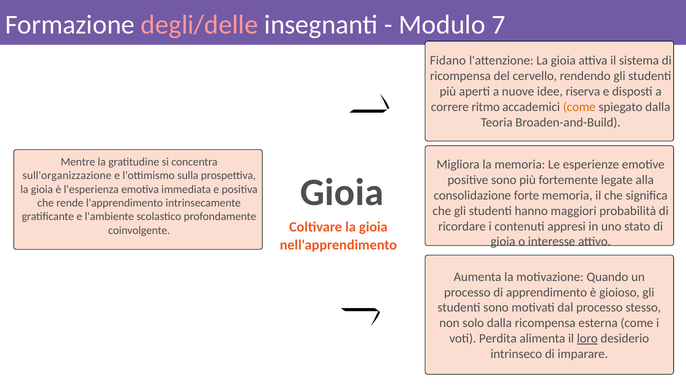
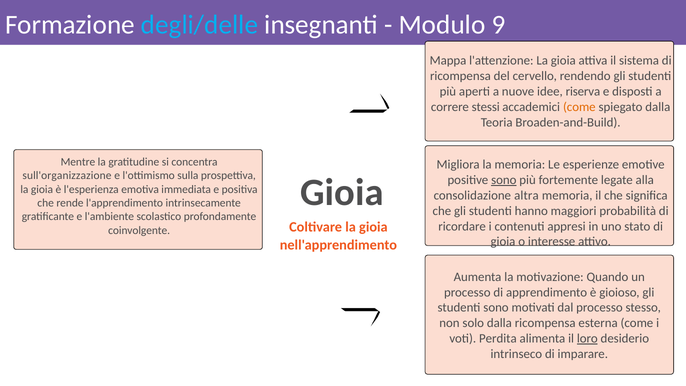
degli/delle colour: pink -> light blue (200, 25)
7: 7 -> 9 (498, 25)
Fidano: Fidano -> Mappa (448, 61)
ritmo: ritmo -> stessi (486, 107)
sono underline: none -> present (504, 180)
forte: forte -> altra (526, 195)
